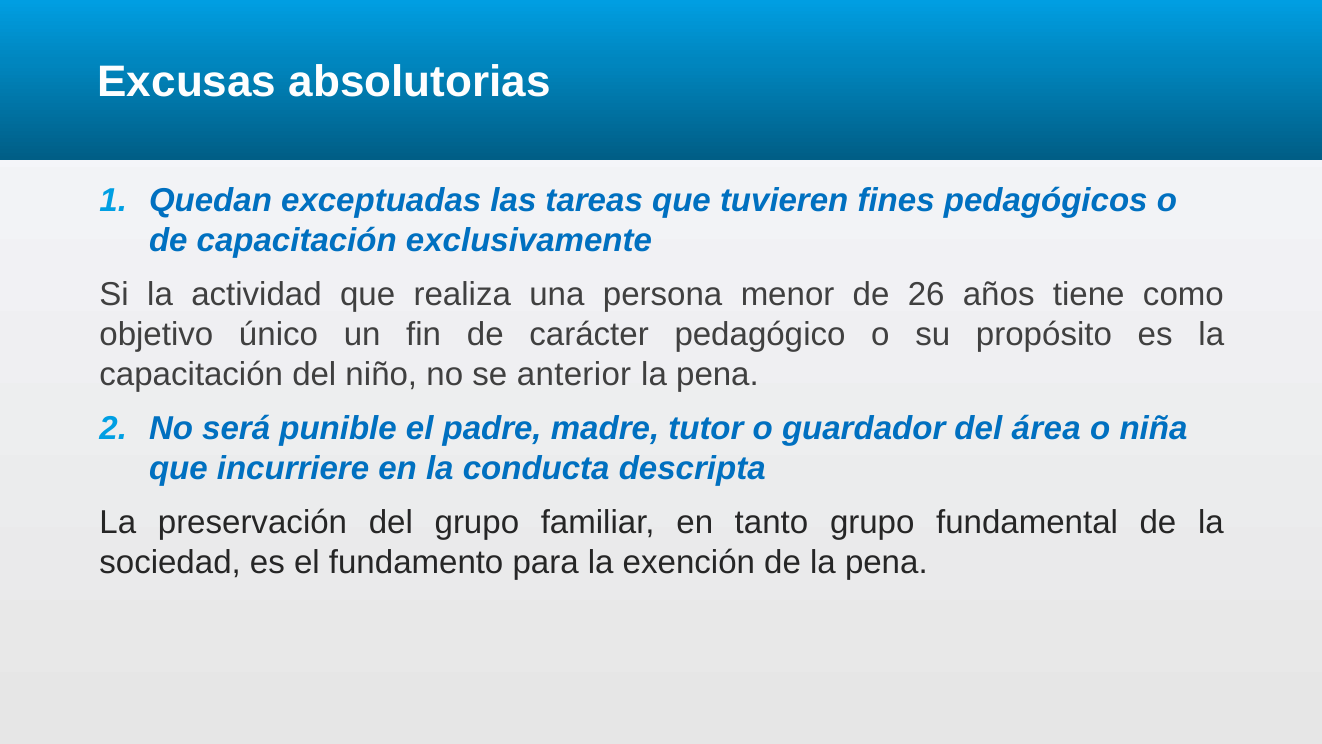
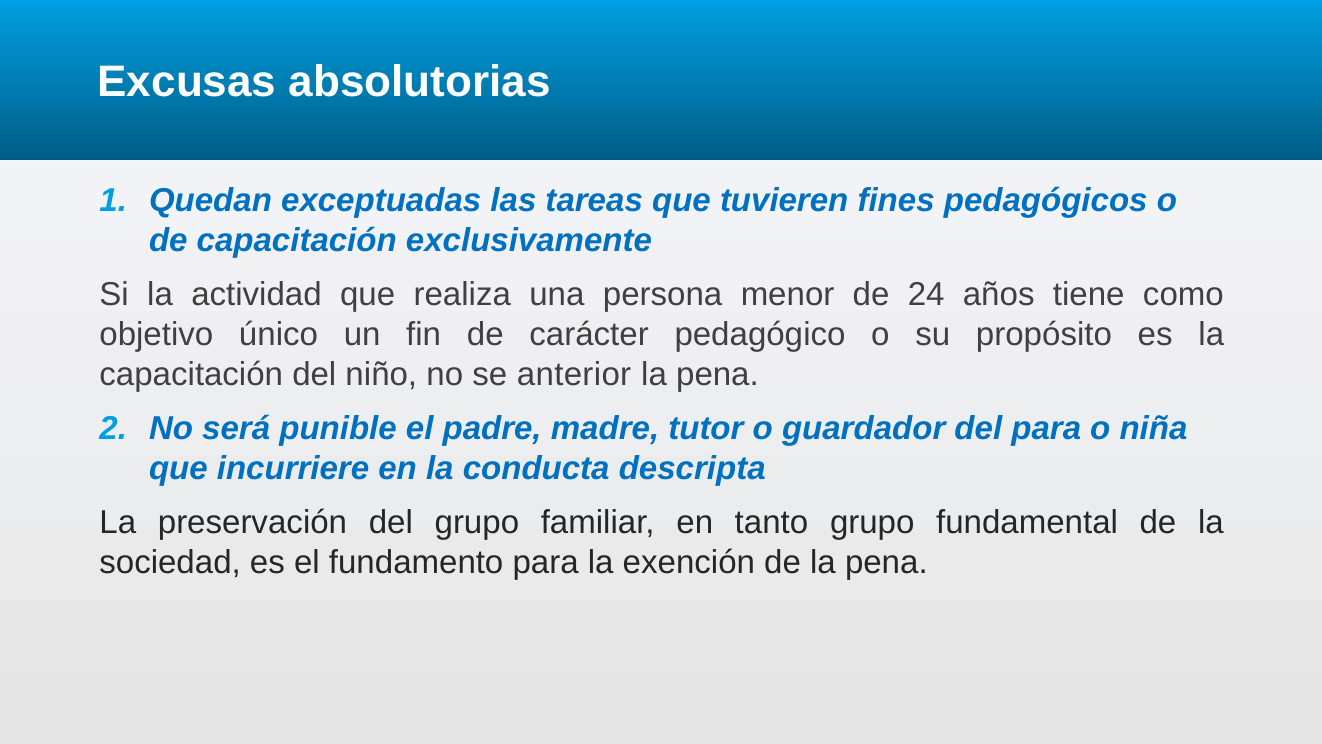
26: 26 -> 24 (926, 295)
del área: área -> para (1046, 429)
